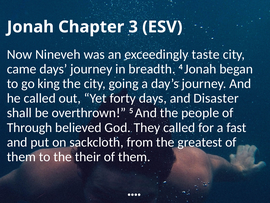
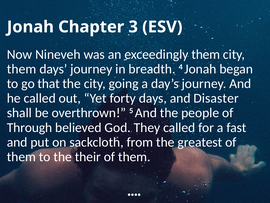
exceedingly taste: taste -> them (206, 54)
came: came -> them (22, 69)
king: king -> that (49, 83)
